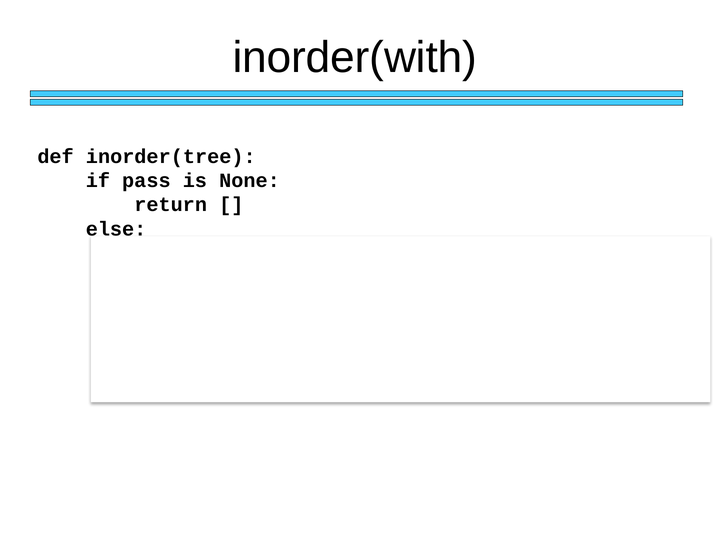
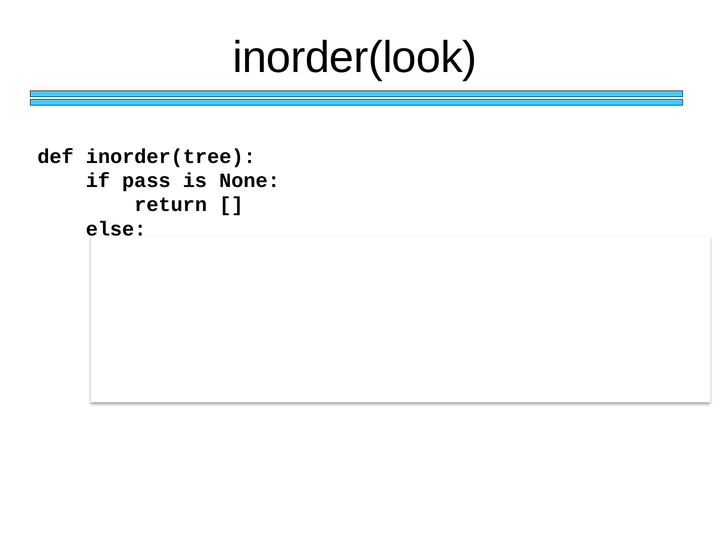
inorder(with: inorder(with -> inorder(look (355, 58)
